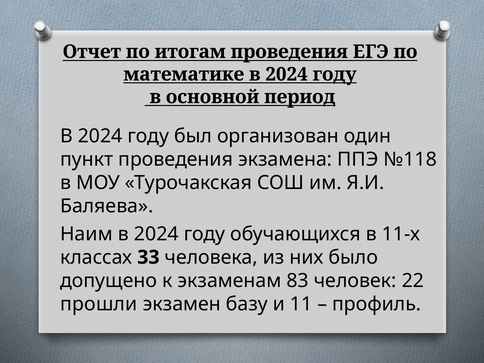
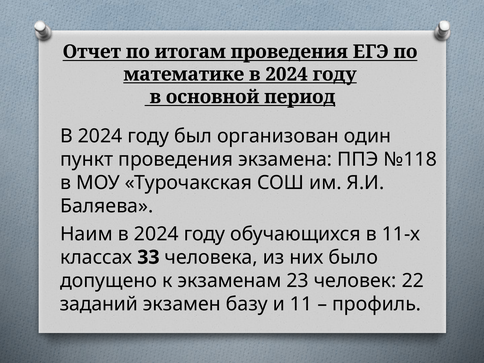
83: 83 -> 23 (298, 281)
прошли: прошли -> заданий (99, 304)
